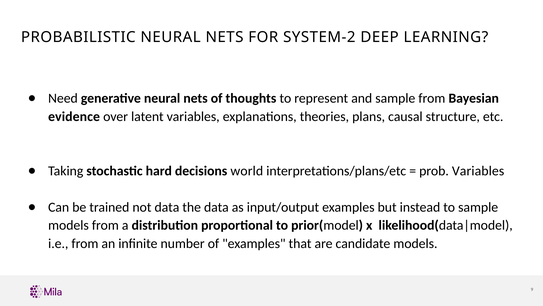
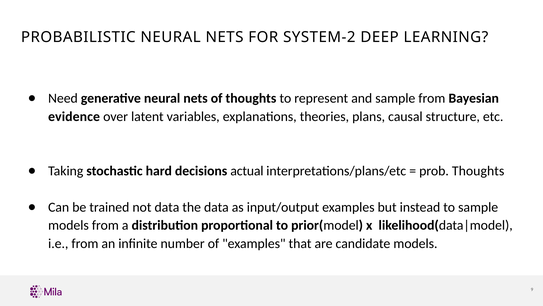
world: world -> actual (247, 171)
prob Variables: Variables -> Thoughts (478, 171)
